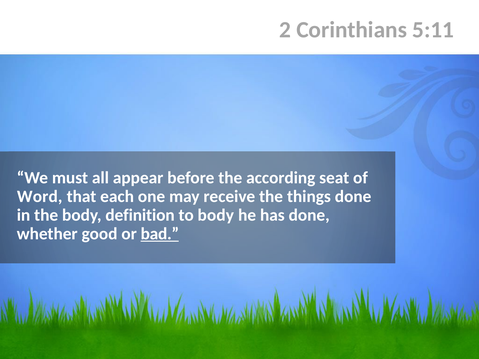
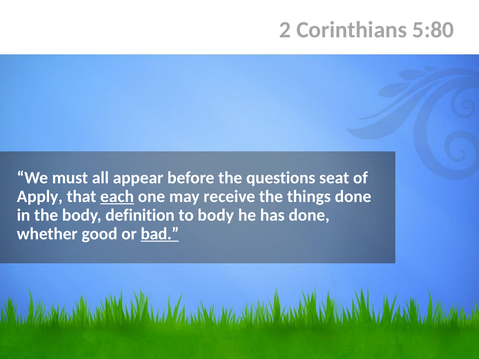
5:11: 5:11 -> 5:80 (433, 30)
according: according -> questions (281, 178)
Word: Word -> Apply (40, 196)
each underline: none -> present (117, 196)
